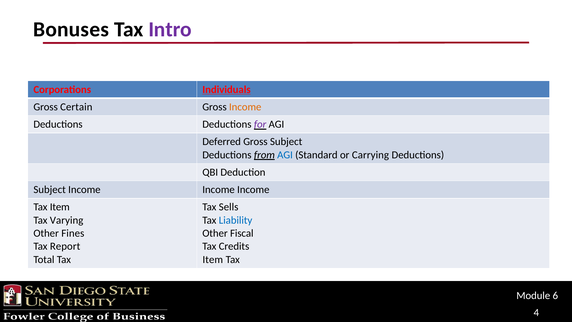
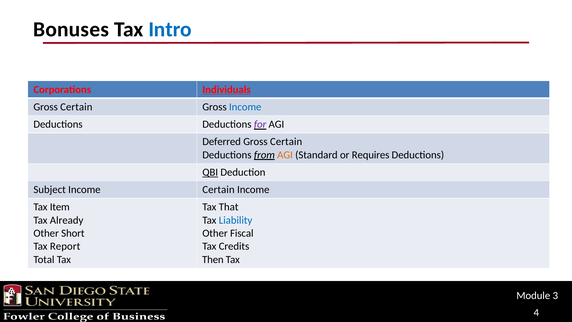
Intro colour: purple -> blue (170, 29)
Income colour: orange -> blue (245, 107)
Subject: Subject -> Certain (286, 142)
AGI colour: blue -> orange (285, 155)
Carrying: Carrying -> Requires (371, 155)
QBI underline: none -> present (210, 172)
Income: Income -> Certain (218, 190)
Sells: Sells -> That (229, 207)
Varying: Varying -> Already (67, 220)
Fines: Fines -> Short (73, 233)
Item: Item -> Then (213, 259)
6: 6 -> 3 (555, 295)
